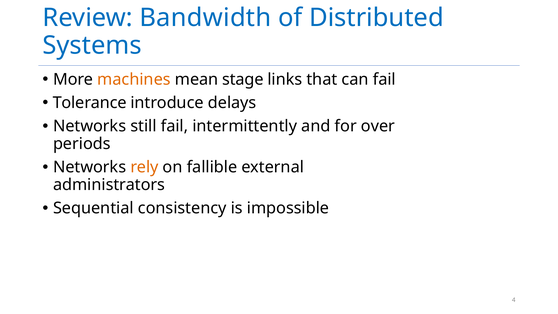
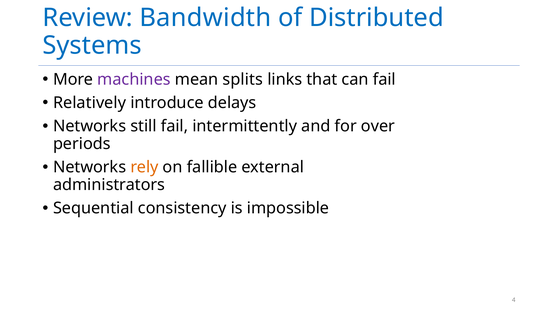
machines colour: orange -> purple (134, 79)
stage: stage -> splits (243, 79)
Tolerance: Tolerance -> Relatively (90, 103)
